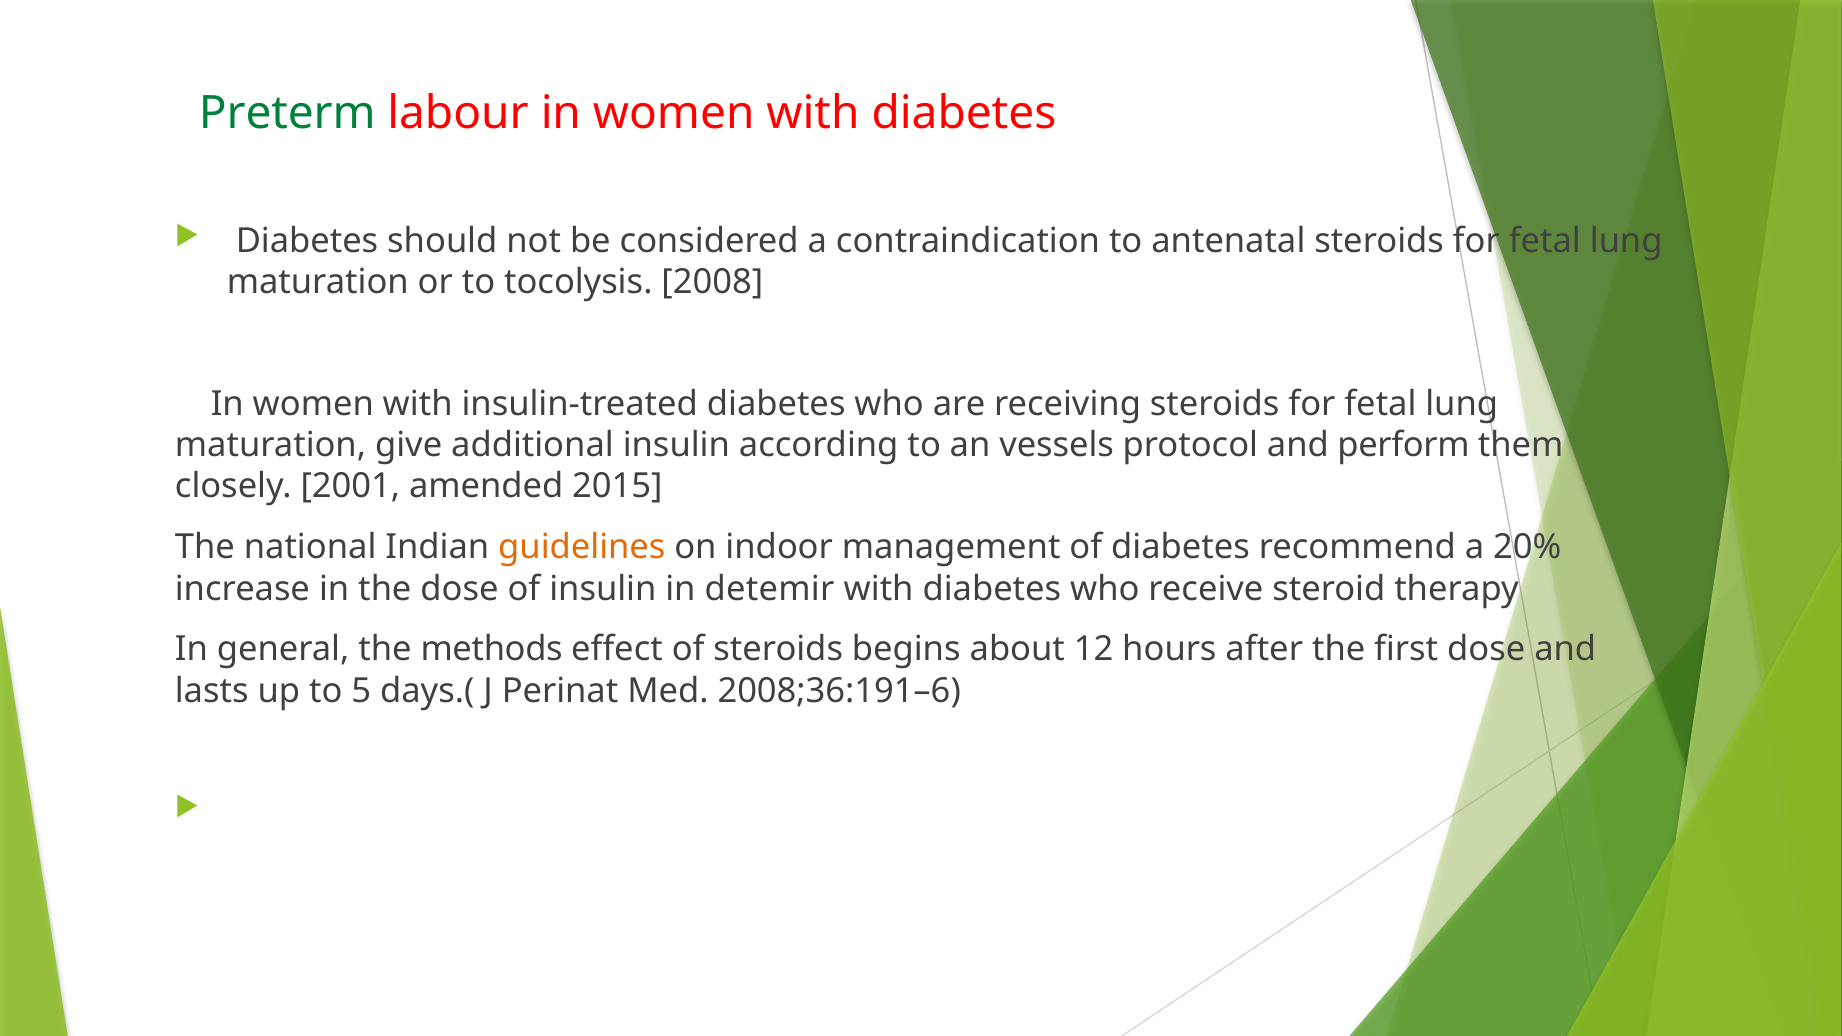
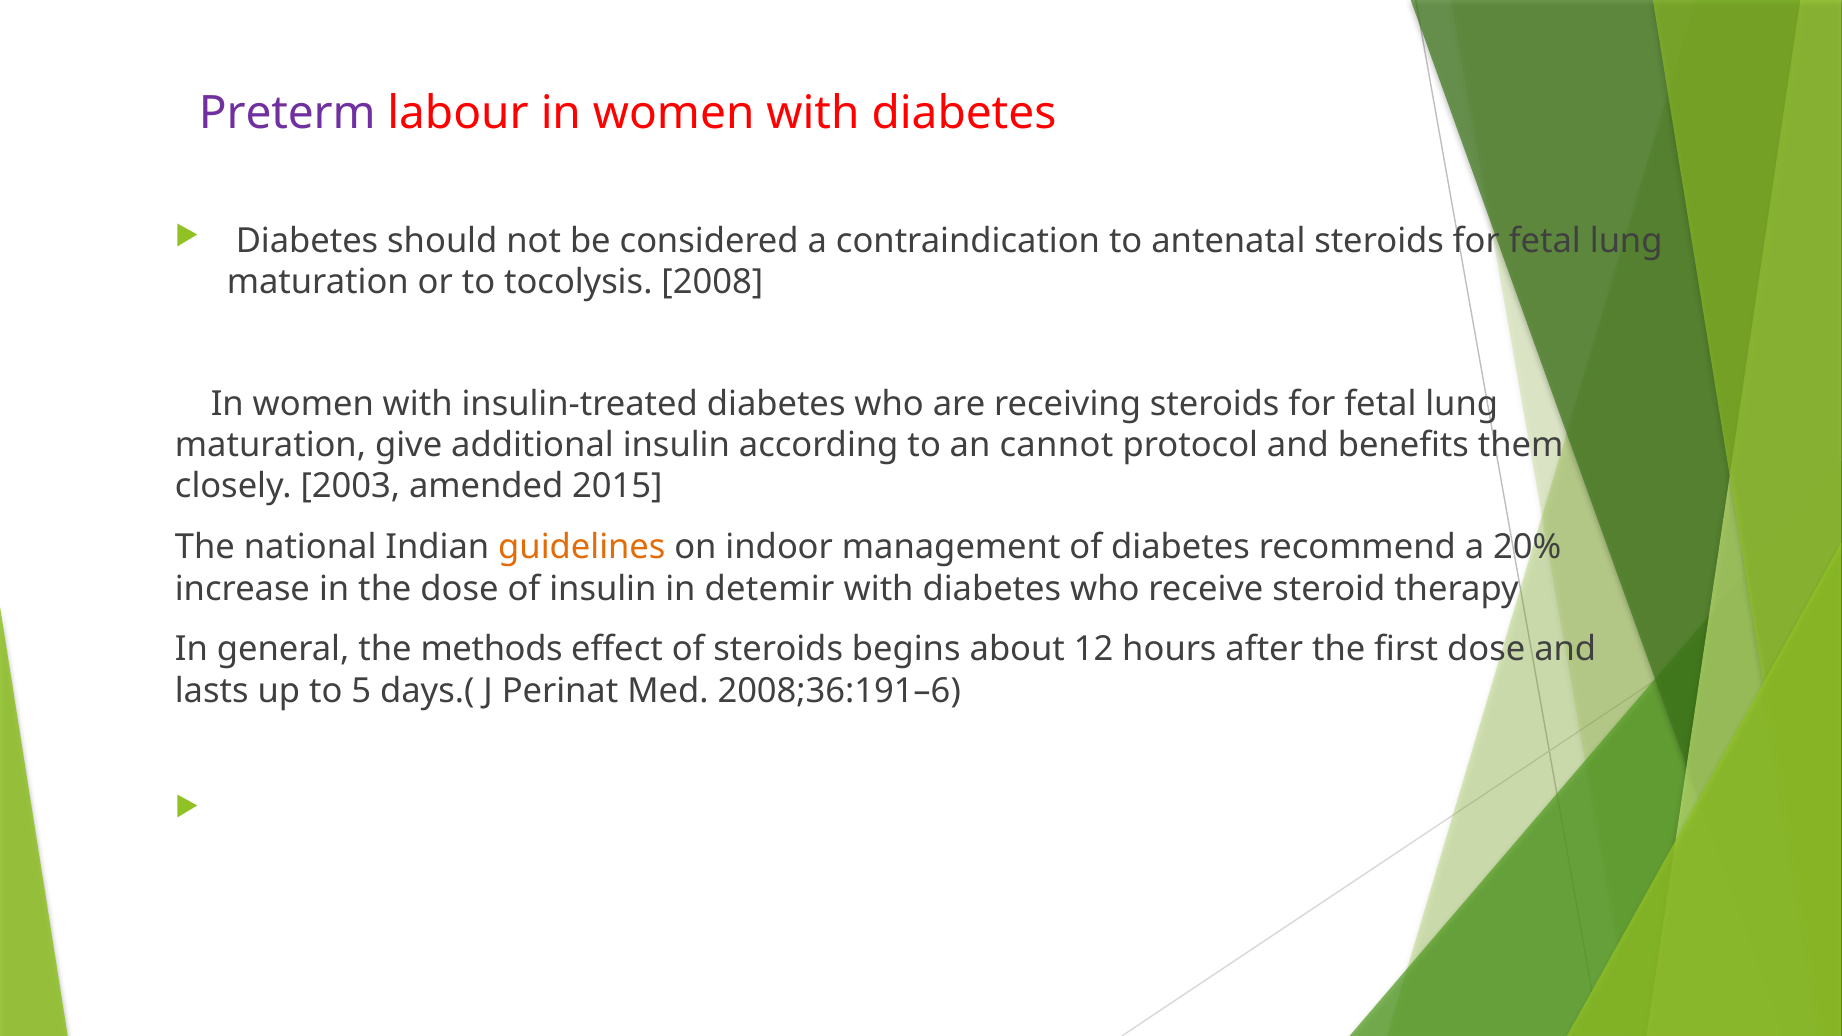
Preterm colour: green -> purple (287, 114)
vessels: vessels -> cannot (1056, 445)
perform: perform -> benefits (1403, 445)
2001: 2001 -> 2003 (350, 487)
